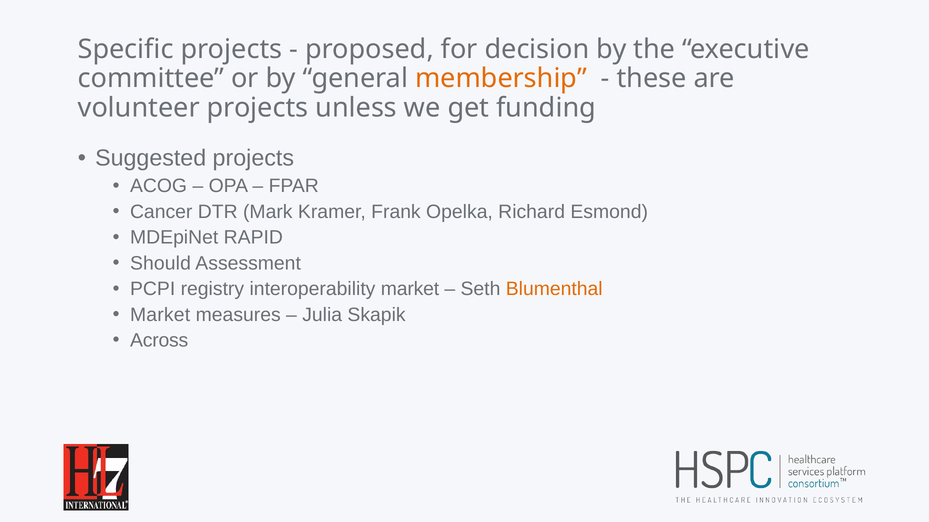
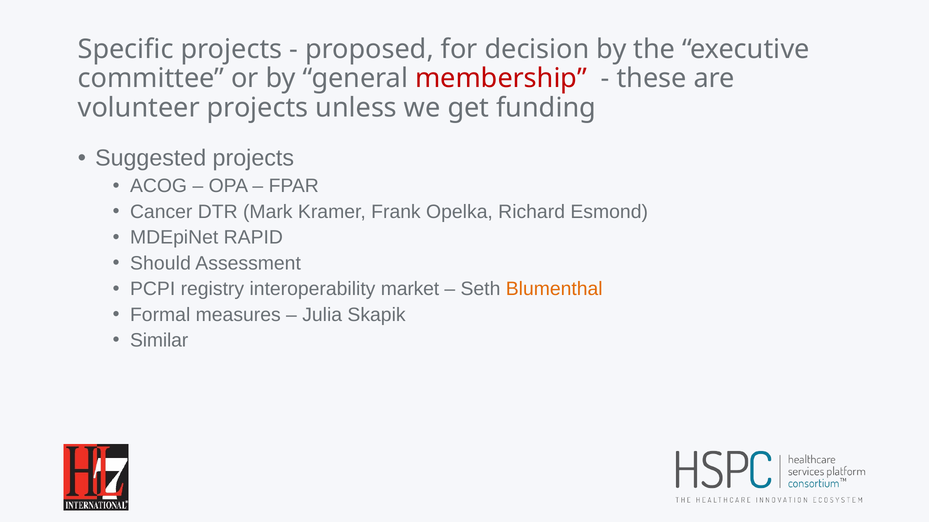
membership colour: orange -> red (501, 79)
Market: Market -> Formal (160, 315)
Across: Across -> Similar (159, 341)
